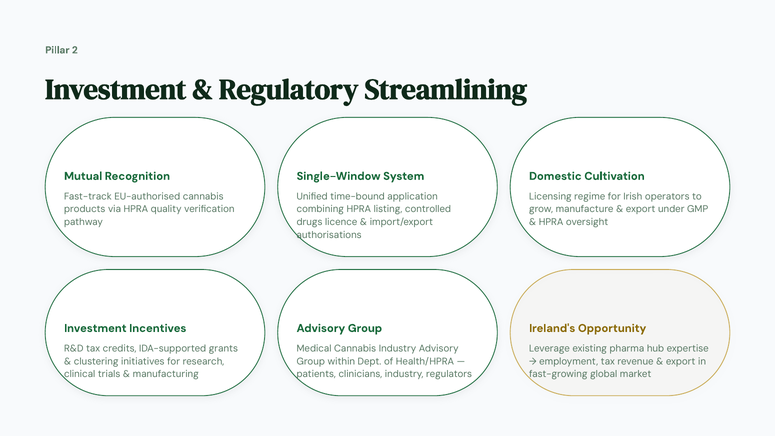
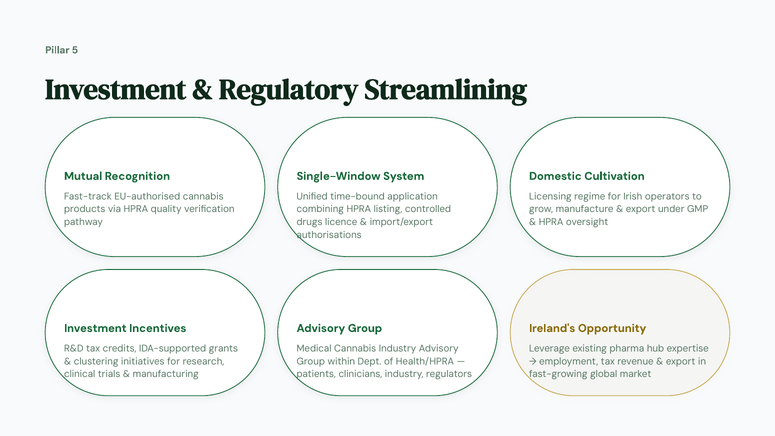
2: 2 -> 5 (75, 50)
